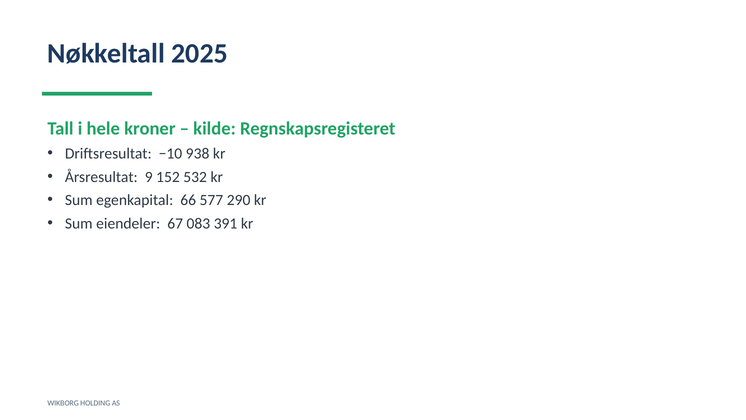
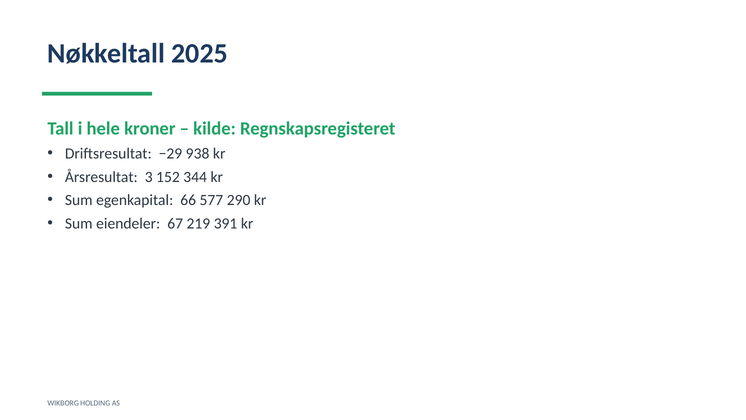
−10: −10 -> −29 (170, 153)
9: 9 -> 3 (149, 177)
532: 532 -> 344 (195, 177)
083: 083 -> 219 (198, 223)
